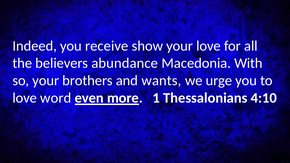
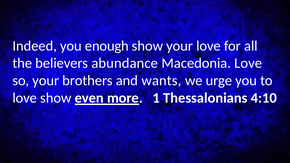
receive: receive -> enough (107, 46)
Macedonia With: With -> Love (248, 63)
love word: word -> show (56, 98)
